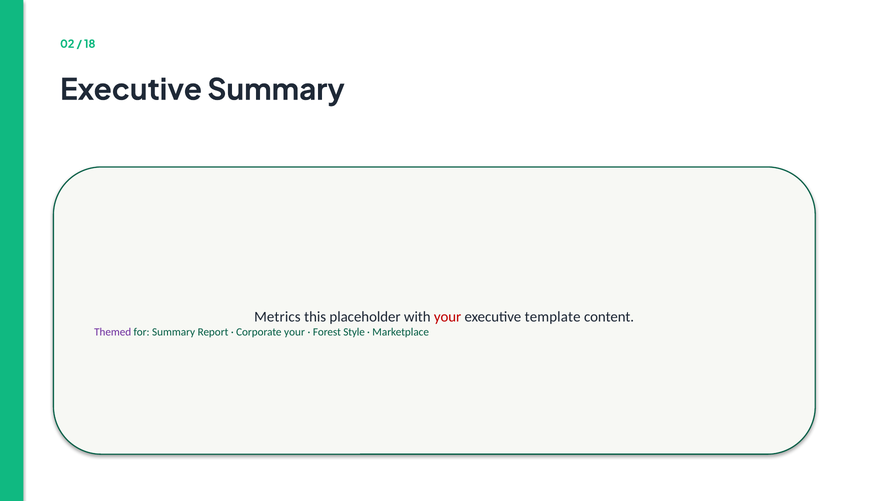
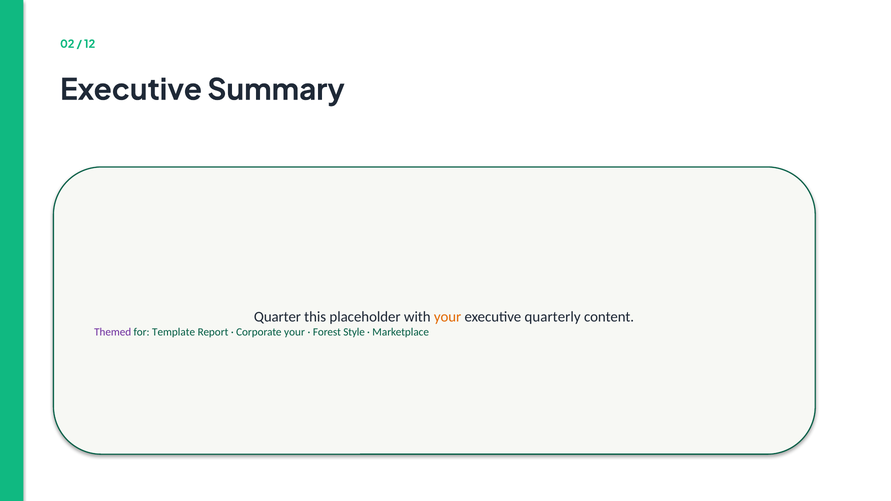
18: 18 -> 12 (90, 44)
Metrics: Metrics -> Quarter (278, 317)
your colour: red -> orange (448, 317)
template: template -> quarterly (553, 317)
for Summary: Summary -> Template (174, 332)
